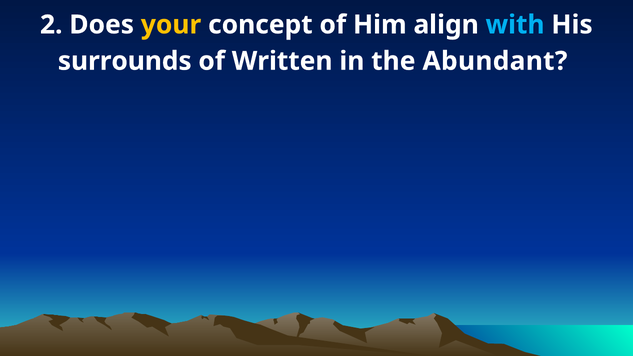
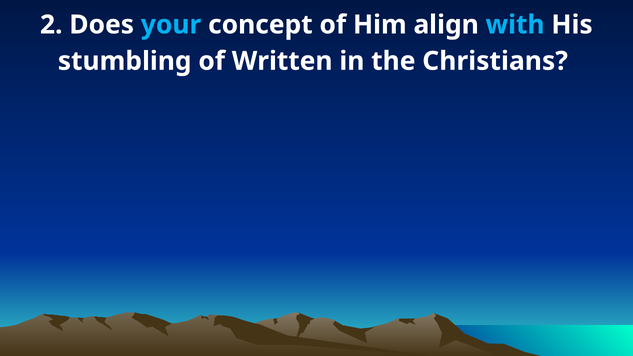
your colour: yellow -> light blue (171, 25)
surrounds: surrounds -> stumbling (125, 61)
Abundant: Abundant -> Christians (495, 61)
